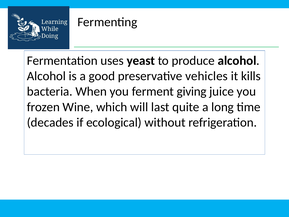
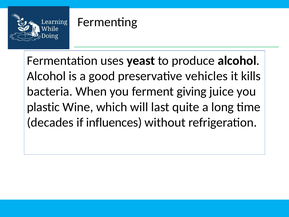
frozen: frozen -> plastic (43, 107)
ecological: ecological -> influences (114, 122)
